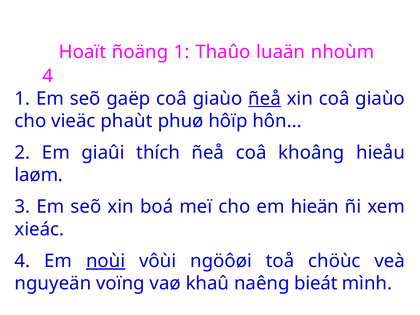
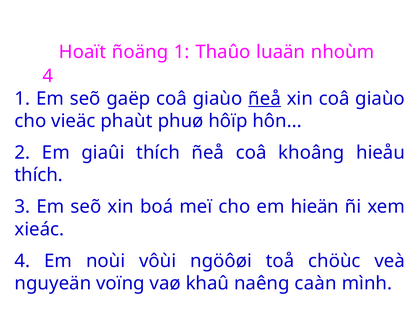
laøm: laøm -> thích (39, 175)
noùi underline: present -> none (106, 261)
bieát: bieát -> caàn (316, 283)
